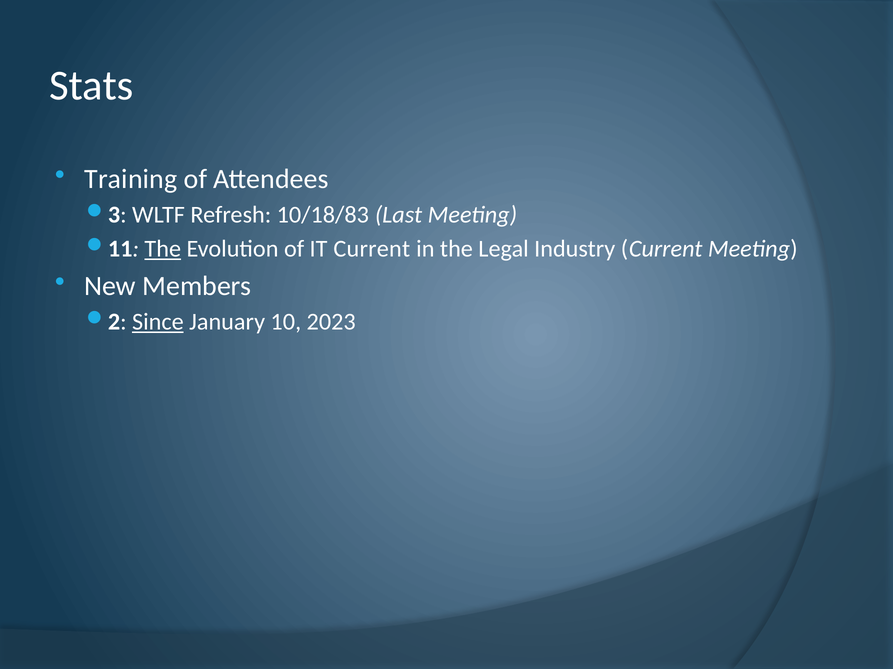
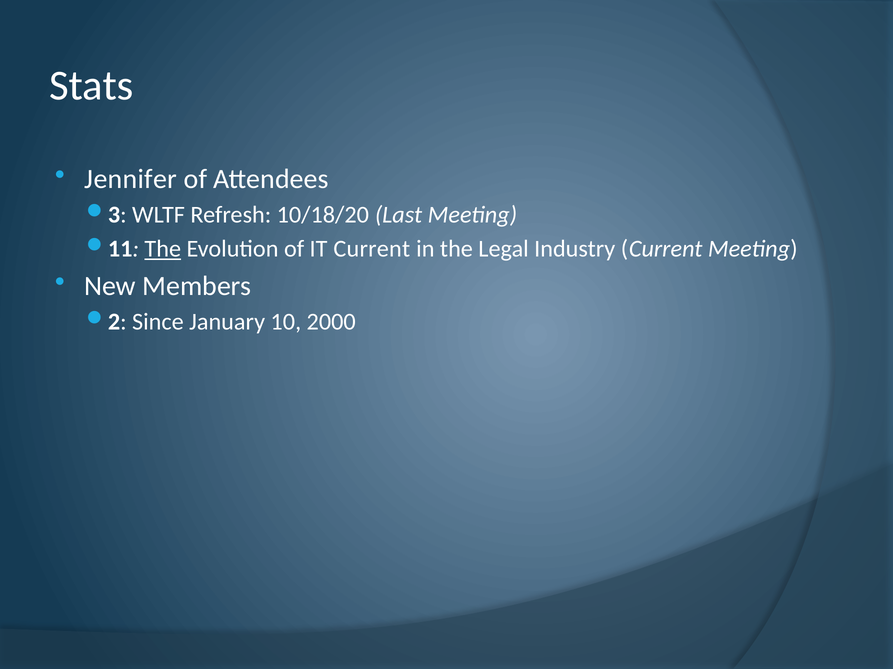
Training: Training -> Jennifer (131, 179)
10/18/83: 10/18/83 -> 10/18/20 (323, 215)
Since underline: present -> none (158, 322)
2023: 2023 -> 2000 (331, 322)
